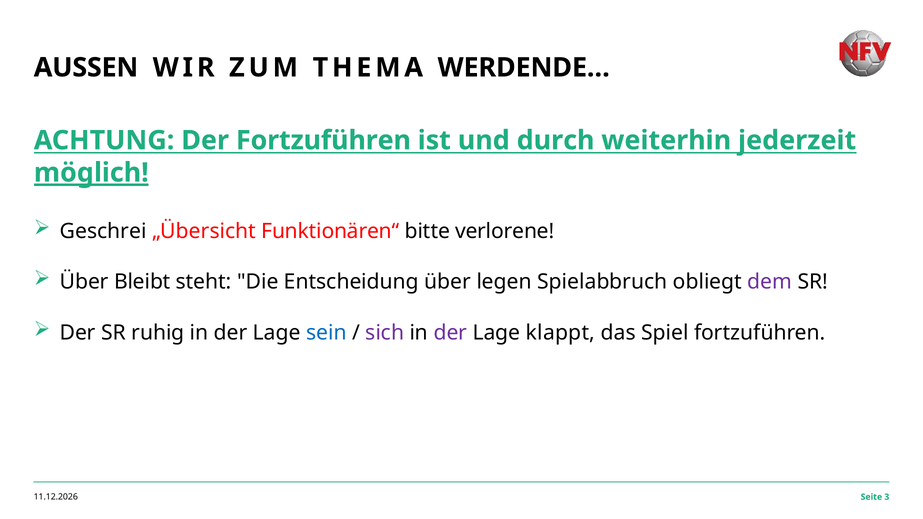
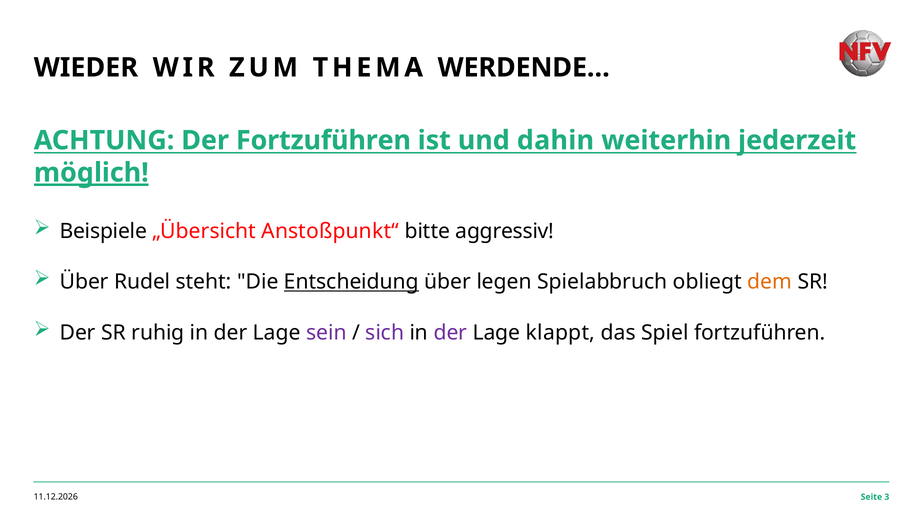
AUSSEN: AUSSEN -> WIEDER (86, 68)
durch: durch -> dahin (555, 140)
Geschrei: Geschrei -> Beispiele (103, 231)
Funktionären“: Funktionären“ -> Anstoßpunkt“ (330, 231)
verlorene: verlorene -> aggressiv (505, 231)
Bleibt: Bleibt -> Rudel (142, 282)
Entscheidung underline: none -> present (351, 282)
dem colour: purple -> orange (770, 282)
sein colour: blue -> purple (326, 333)
